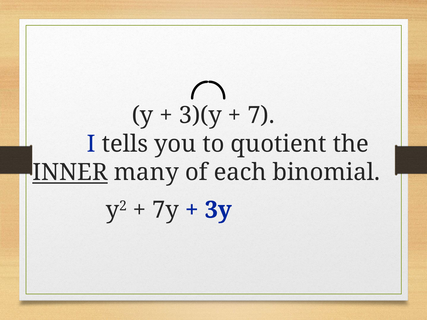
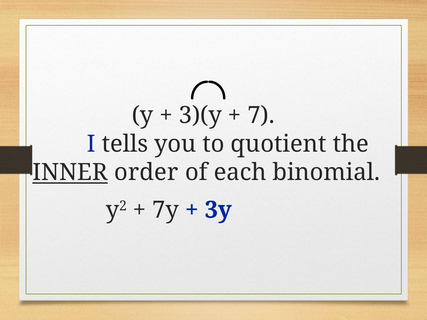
many: many -> order (146, 172)
